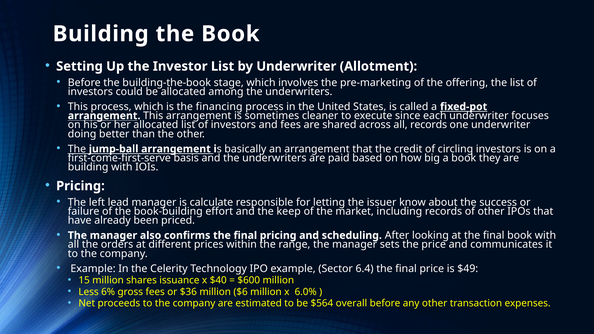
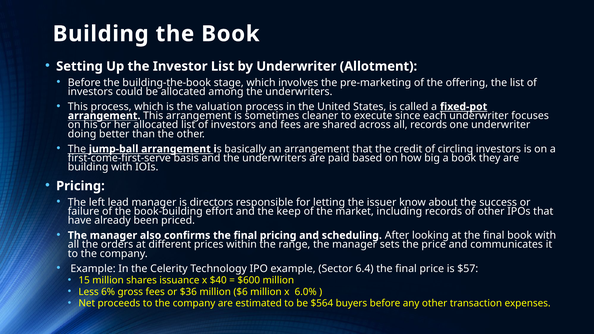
financing: financing -> valuation (219, 107)
calculate: calculate -> directors (211, 202)
$49: $49 -> $57 (468, 269)
overall: overall -> buyers (351, 304)
